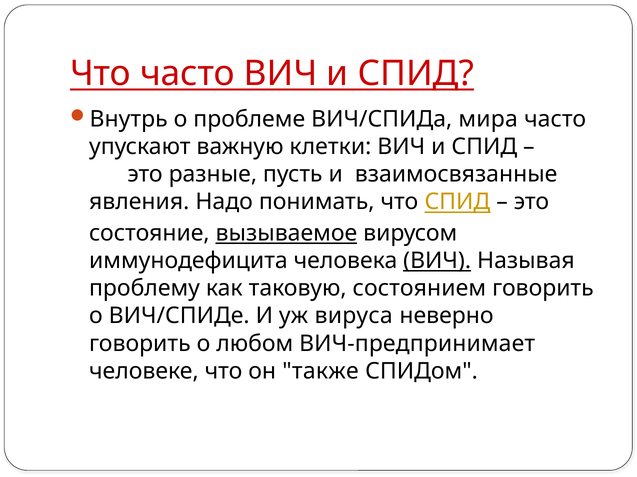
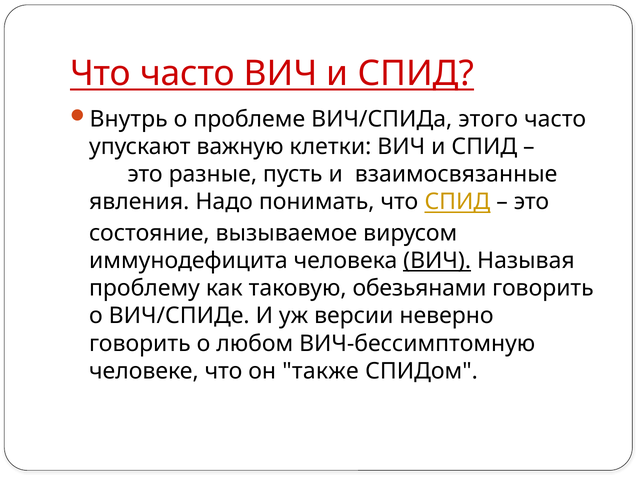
мира: мира -> этого (488, 119)
вызываемое underline: present -> none (286, 234)
состоянием: состоянием -> обезьянами (419, 289)
вируса: вируса -> версии (354, 316)
ВИЧ-предпринимает: ВИЧ-предпринимает -> ВИЧ-бессимптомную (417, 344)
